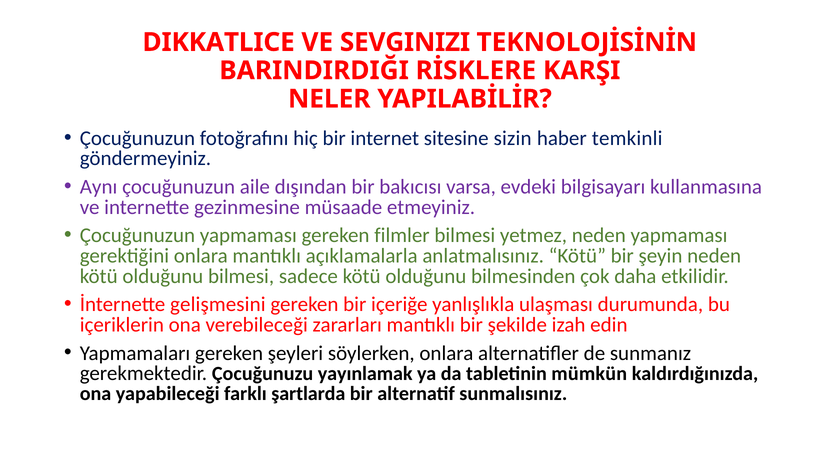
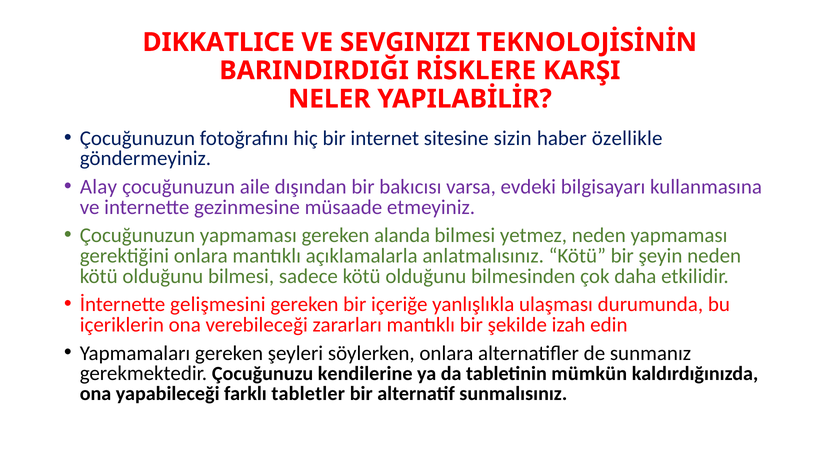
temkinli: temkinli -> özellikle (627, 138)
Aynı: Aynı -> Alay (99, 187)
filmler: filmler -> alanda (402, 236)
yayınlamak: yayınlamak -> kendilerine (365, 374)
şartlarda: şartlarda -> tabletler (308, 394)
